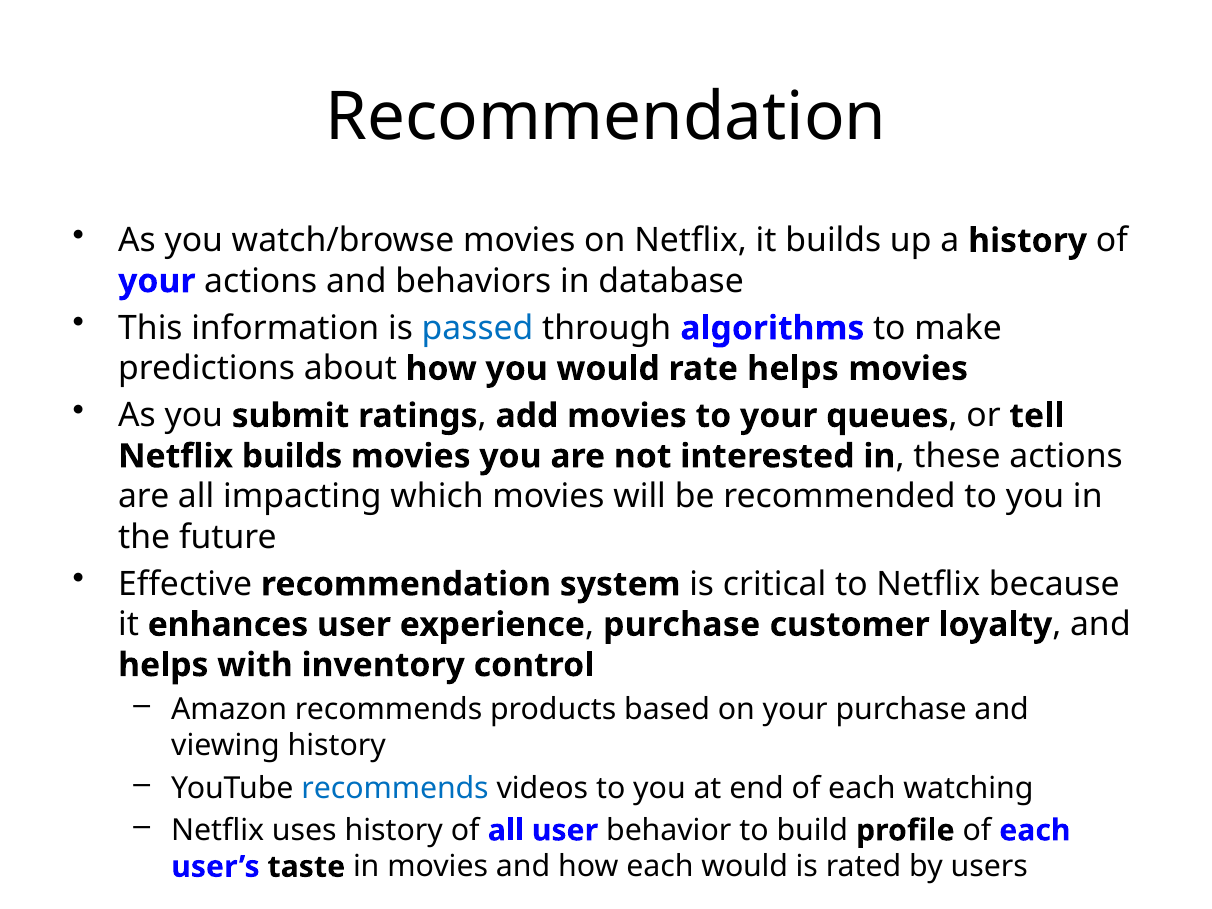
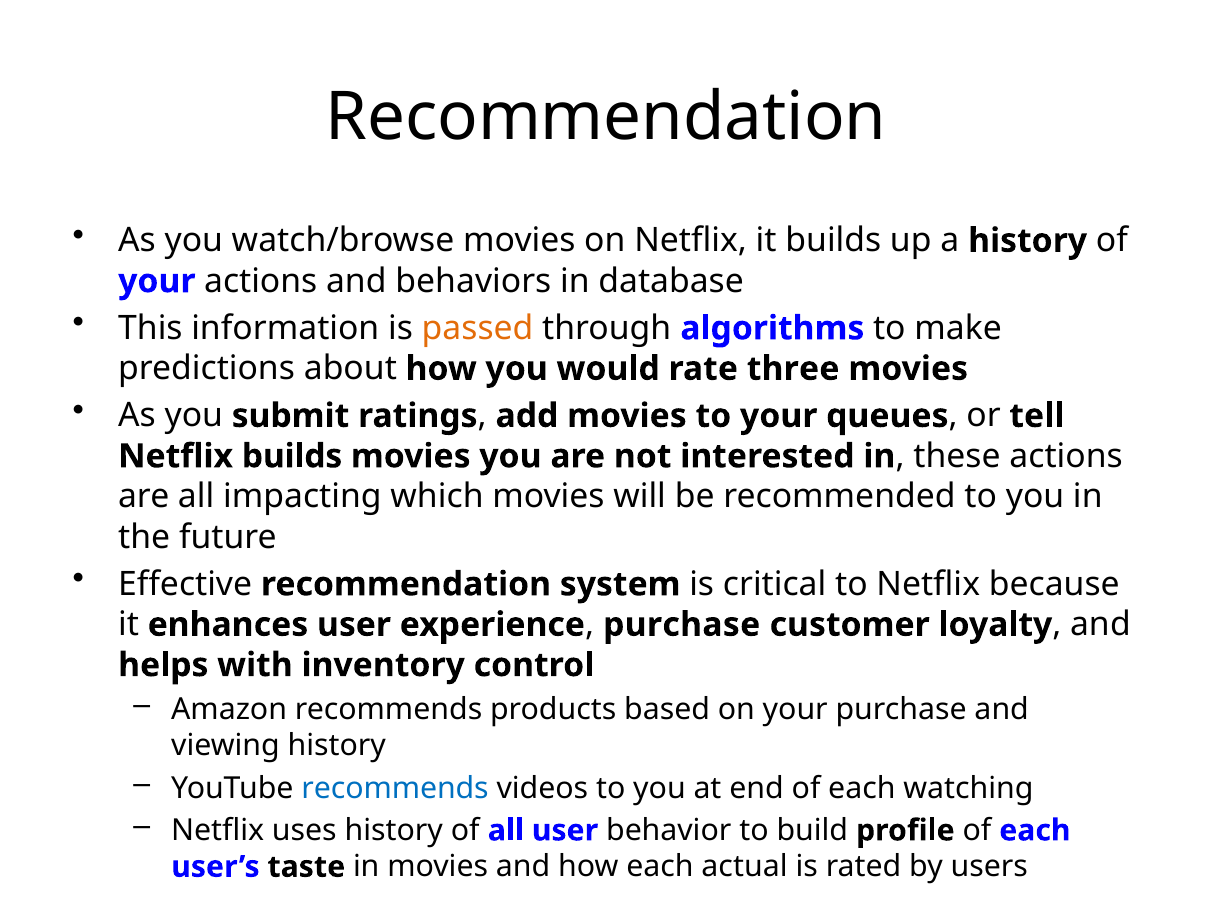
passed colour: blue -> orange (478, 328)
rate helps: helps -> three (793, 369)
each would: would -> actual (745, 867)
